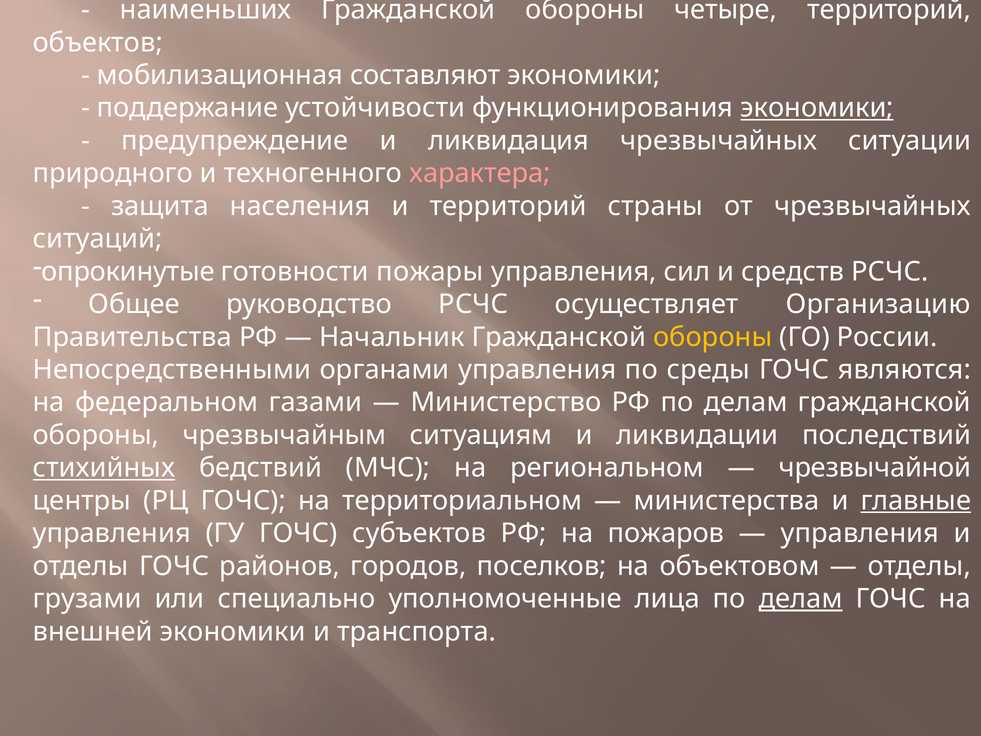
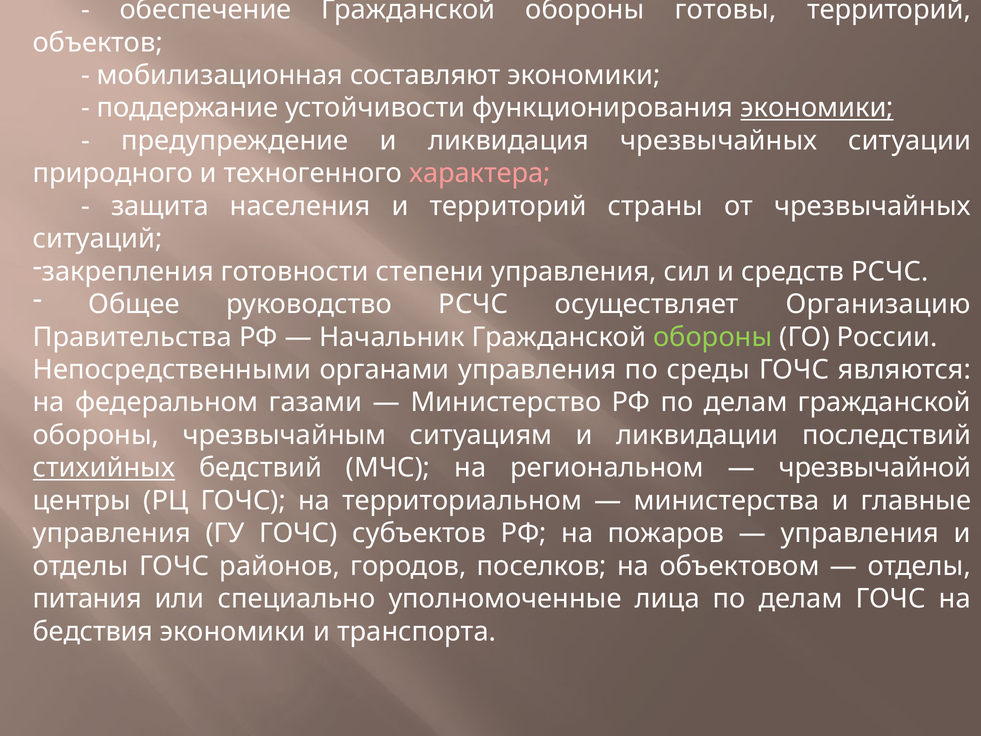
наименьших: наименьших -> обеспечение (206, 10)
четыре: четыре -> готовы (726, 10)
опрокинутые: опрокинутые -> закрепления (128, 271)
пожары: пожары -> степени (430, 271)
обороны colour: yellow -> light green (713, 337)
главные underline: present -> none (916, 500)
грузами: грузами -> питания (87, 599)
делам underline: present -> none (801, 599)
внешней: внешней -> бедствия (93, 631)
